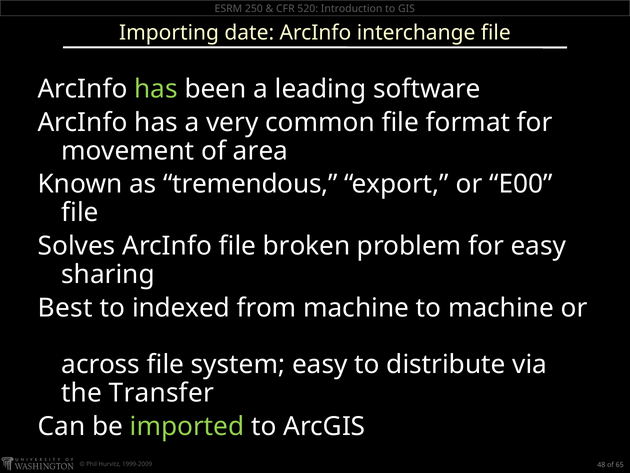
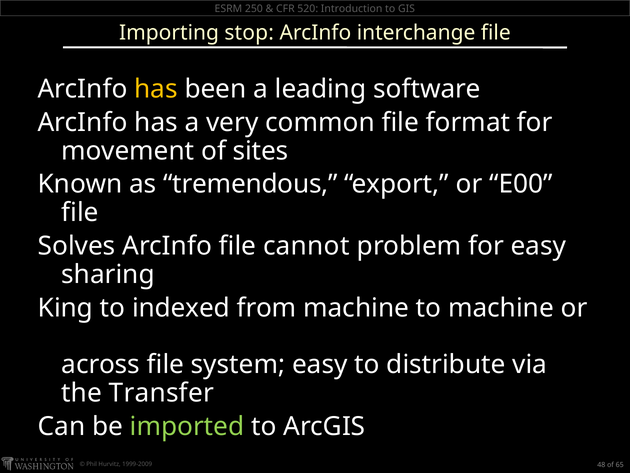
date: date -> stop (249, 33)
has colour: light green -> yellow (156, 89)
area: area -> sites (261, 151)
broken: broken -> cannot (306, 246)
Best: Best -> King (65, 308)
